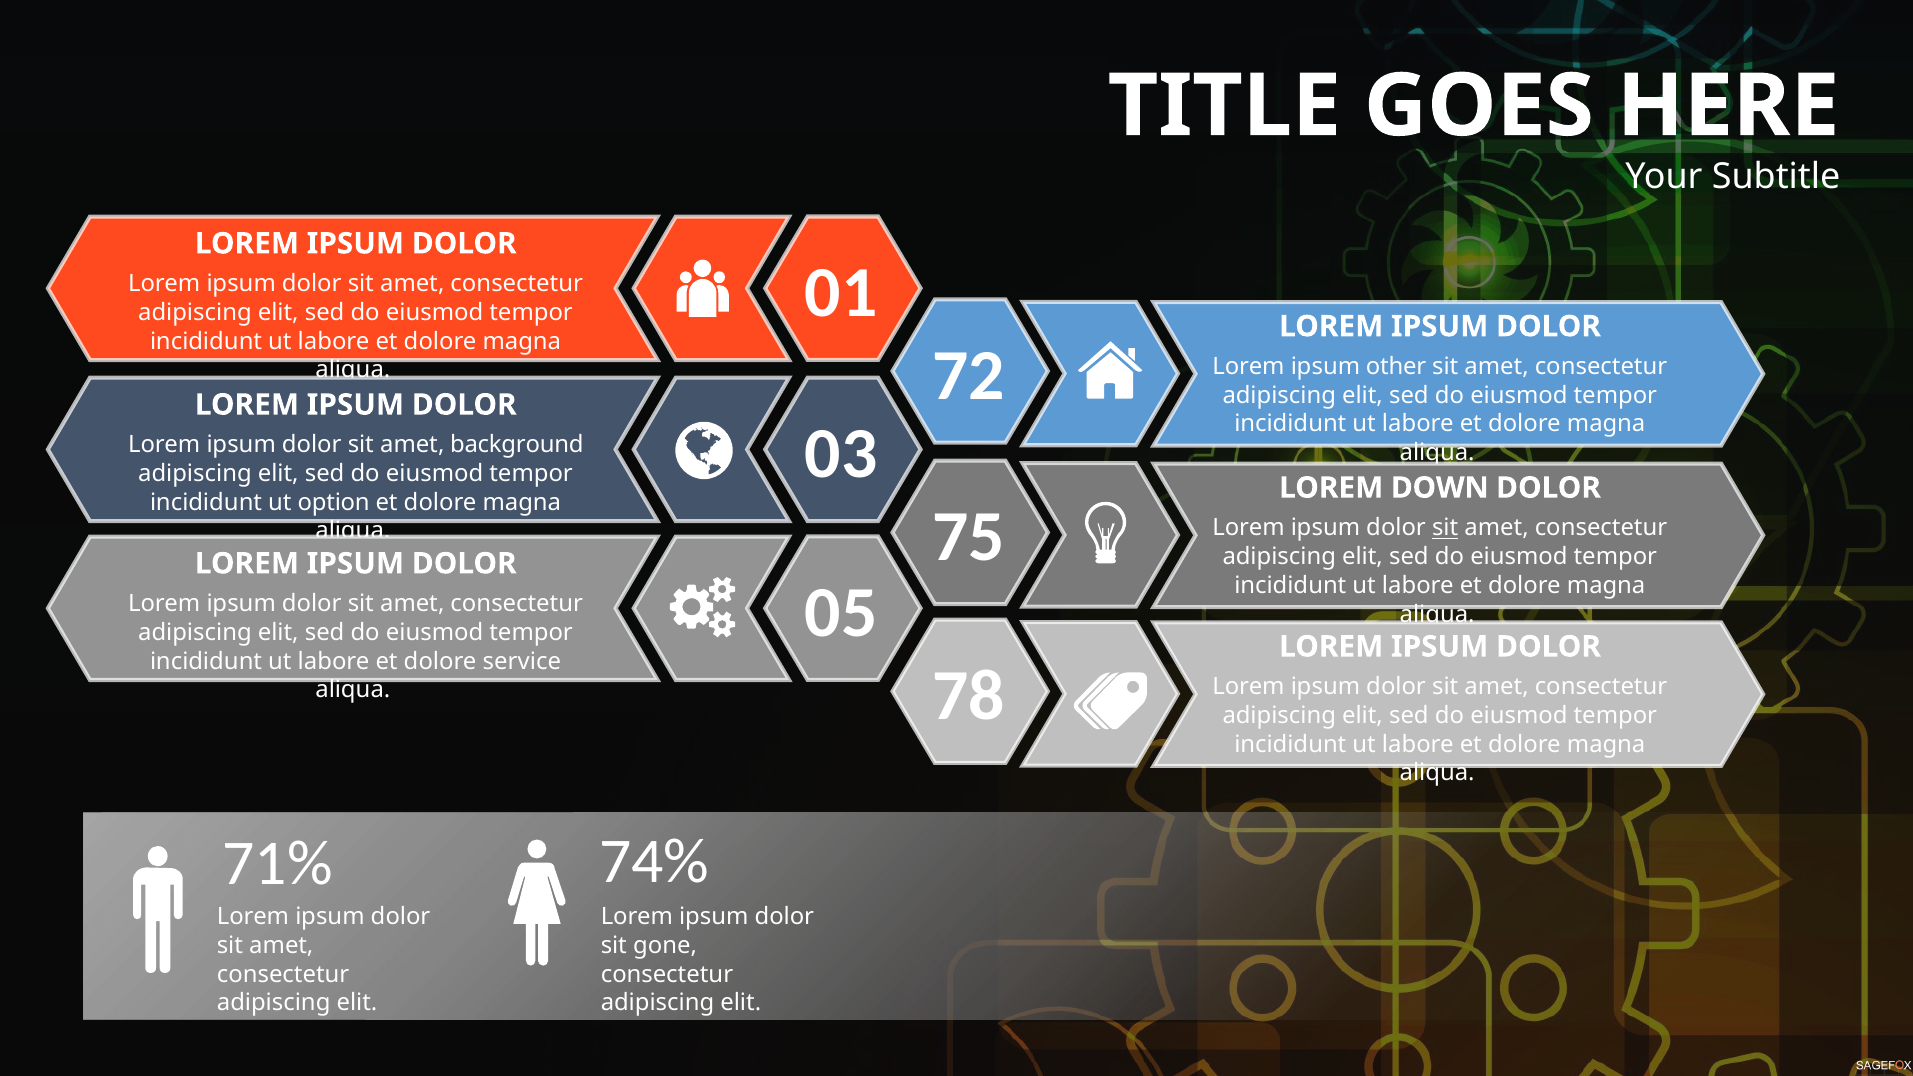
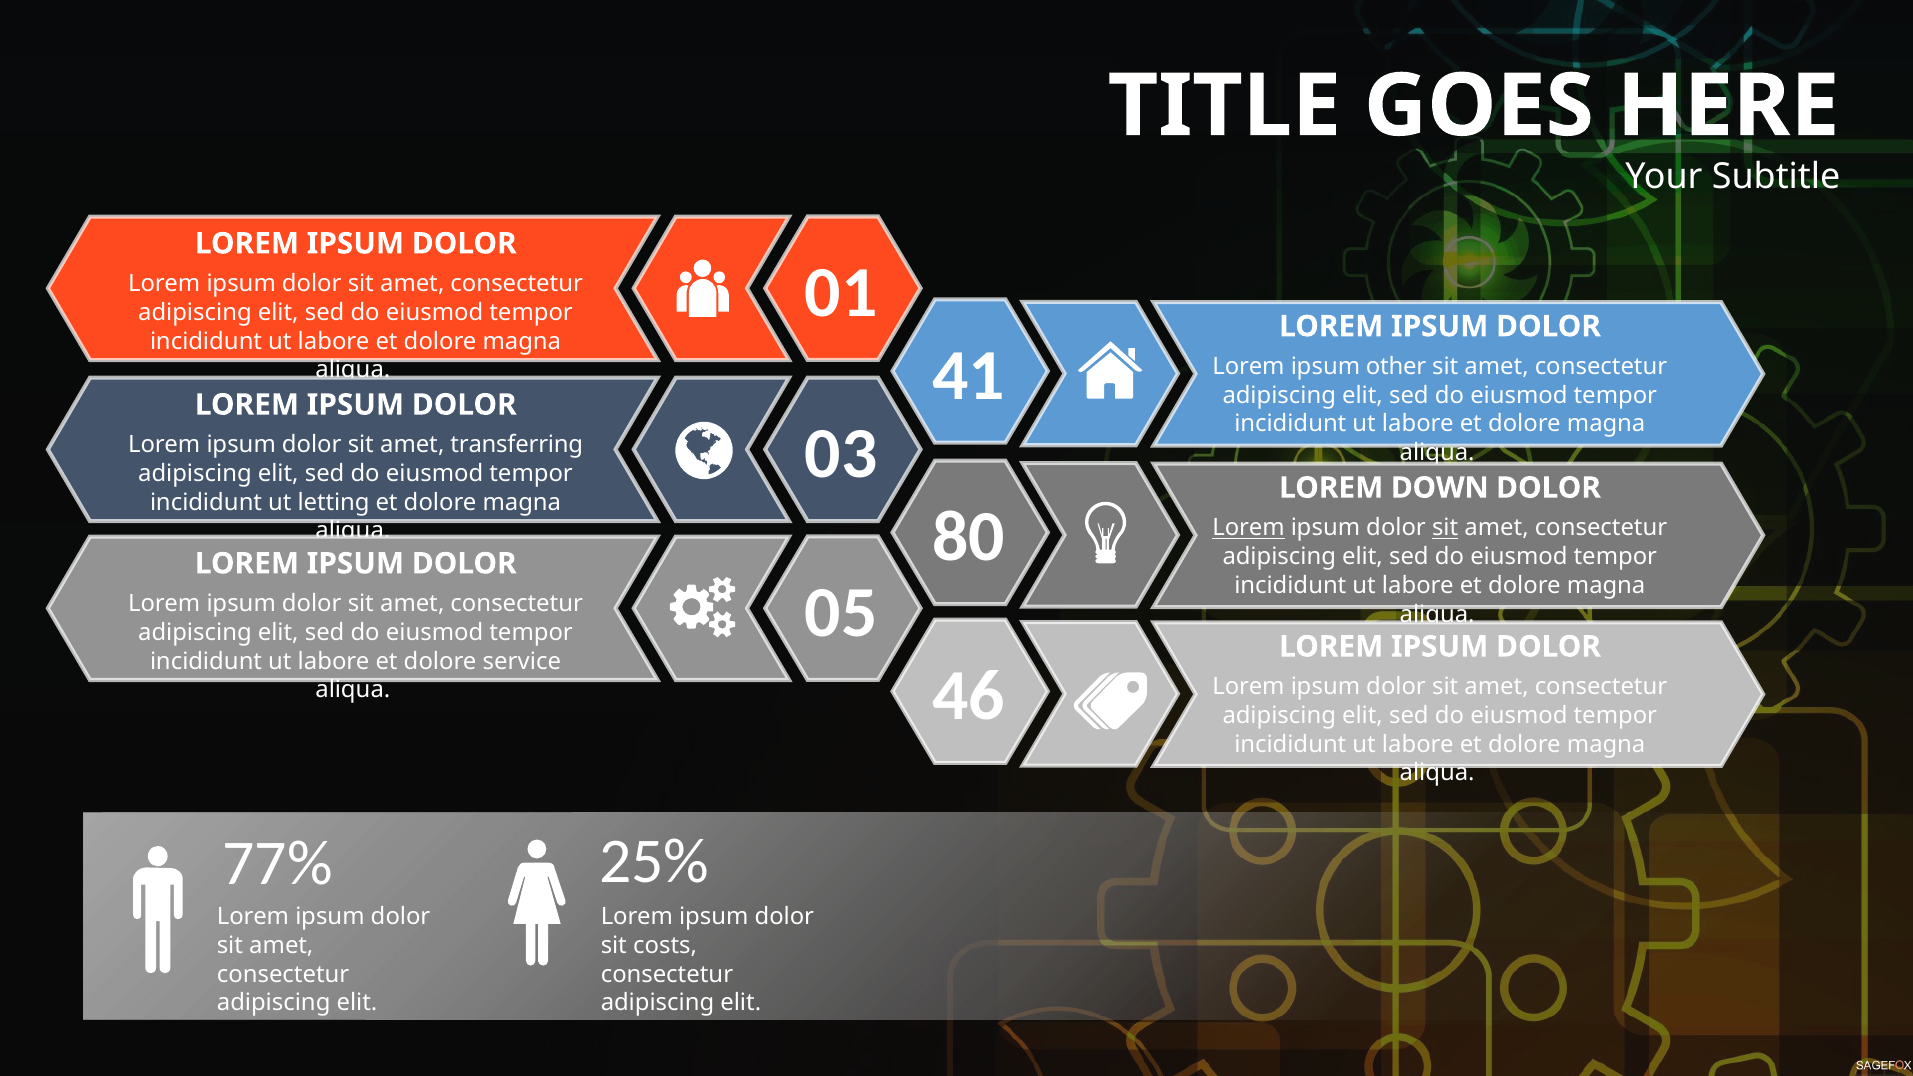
72: 72 -> 41 (969, 375)
background: background -> transferring (517, 445)
option: option -> letting (334, 502)
Lorem underline: none -> present (1249, 528)
75: 75 -> 80 (969, 537)
78: 78 -> 46 (969, 696)
74%: 74% -> 25% (654, 862)
71%: 71% -> 77% (278, 863)
gone: gone -> costs (665, 945)
